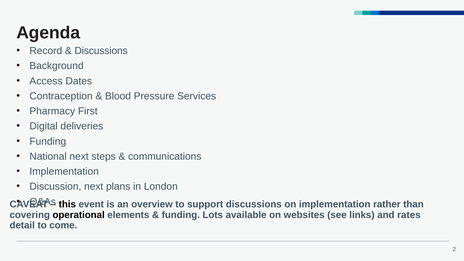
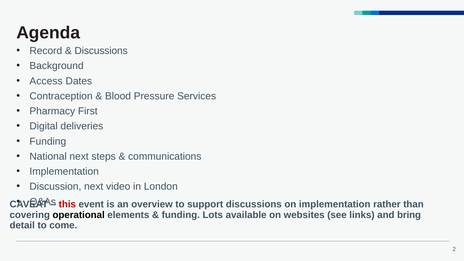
plans: plans -> video (118, 187)
this colour: black -> red (67, 204)
rates: rates -> bring (409, 215)
